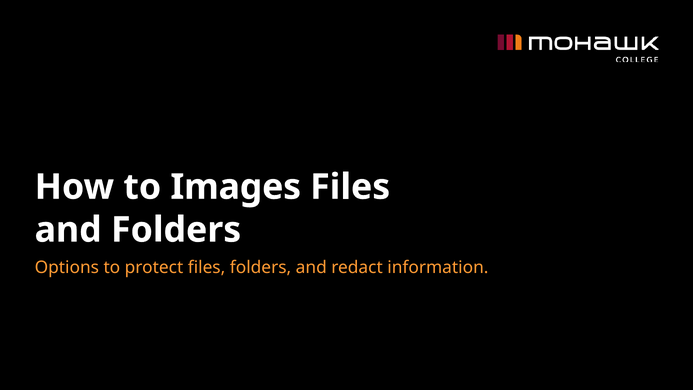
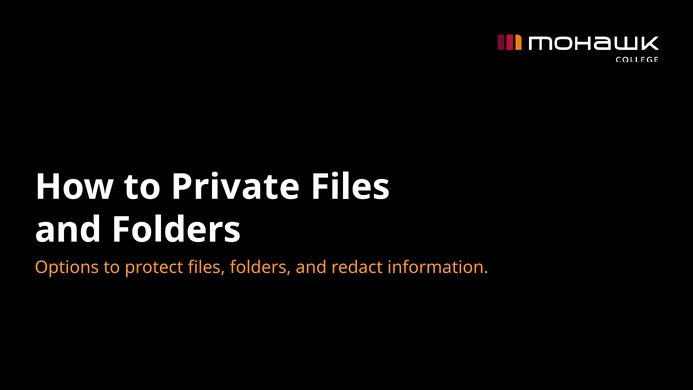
Images: Images -> Private (235, 187)
